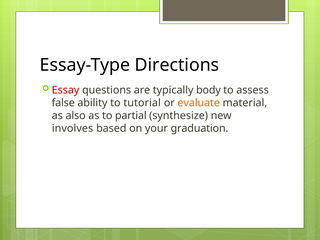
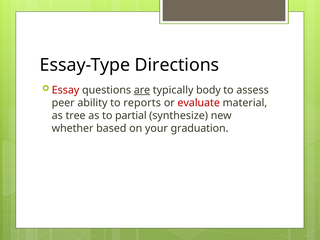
are underline: none -> present (142, 90)
false: false -> peer (63, 103)
tutorial: tutorial -> reports (142, 103)
evaluate colour: orange -> red (199, 103)
also: also -> tree (76, 116)
involves: involves -> whether (73, 128)
